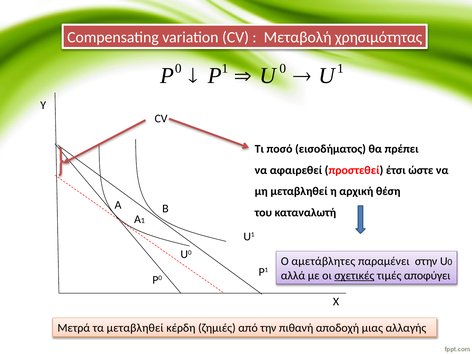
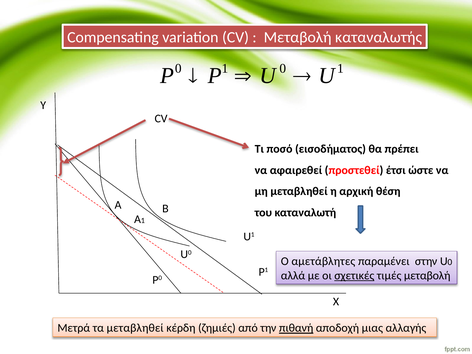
χρησιμότητας: χρησιμότητας -> καταναλωτής (379, 37)
τιμές αποφύγει: αποφύγει -> μεταβολή (427, 275)
πιθανή underline: none -> present (296, 328)
